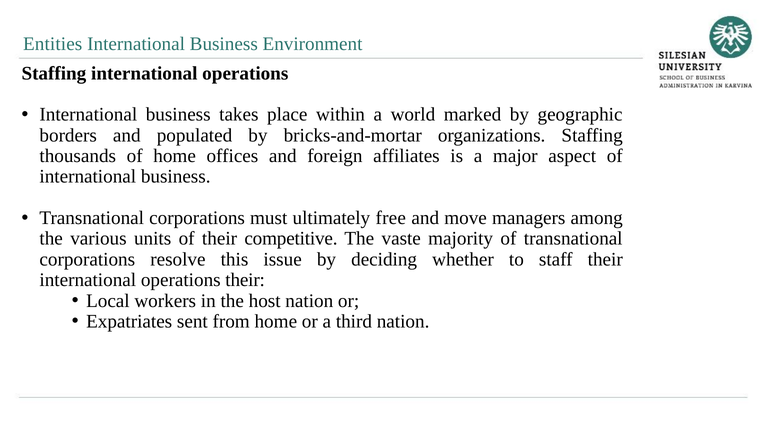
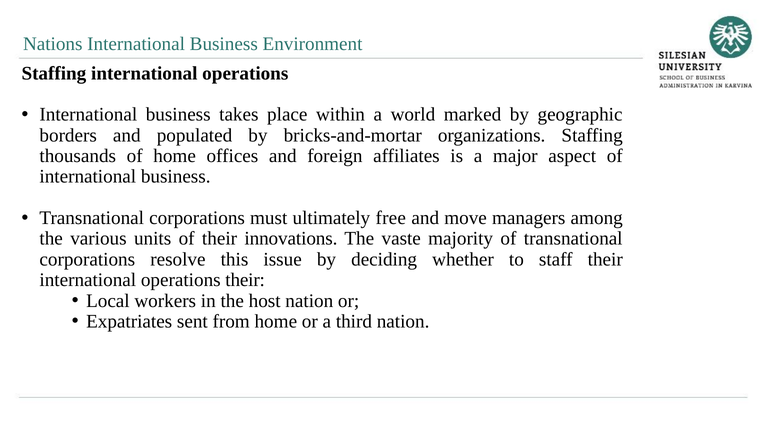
Entities: Entities -> Nations (53, 44)
competitive: competitive -> innovations (291, 239)
